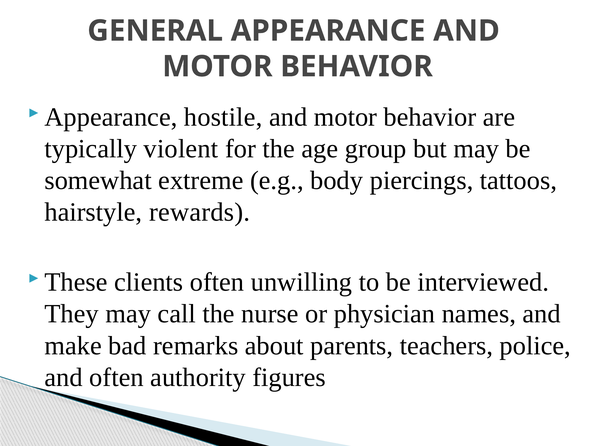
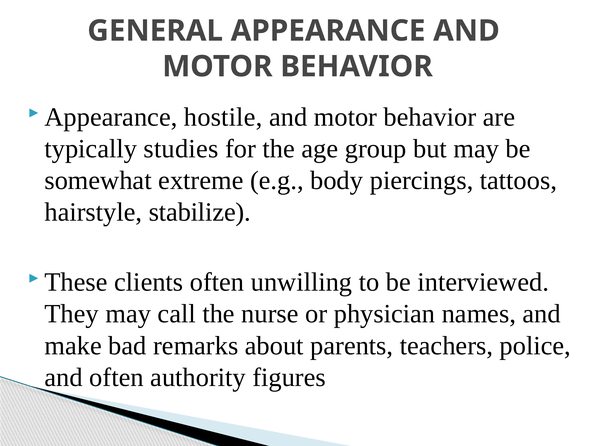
violent: violent -> studies (181, 149)
rewards: rewards -> stabilize (200, 212)
